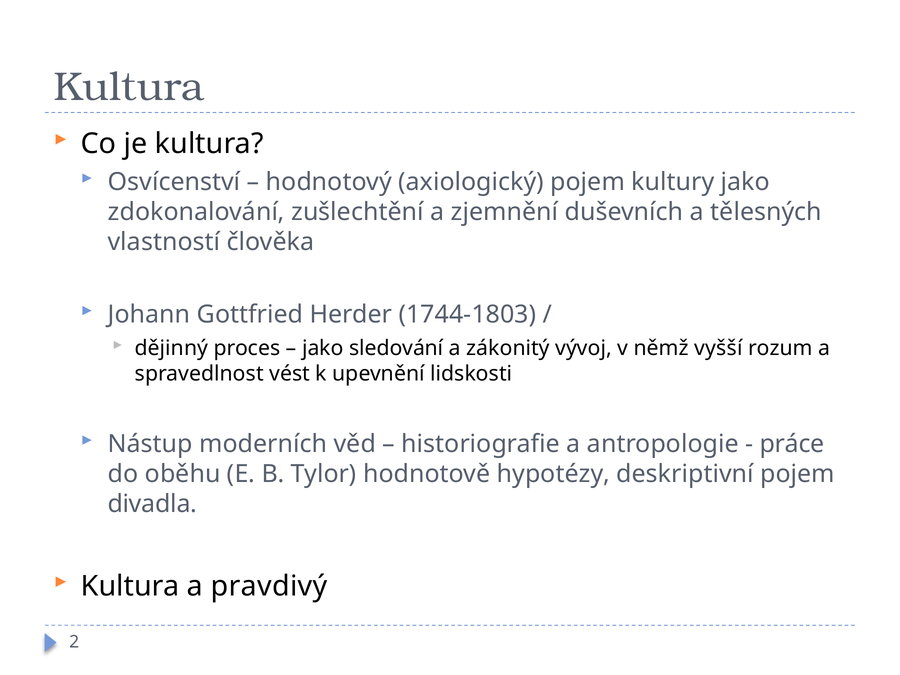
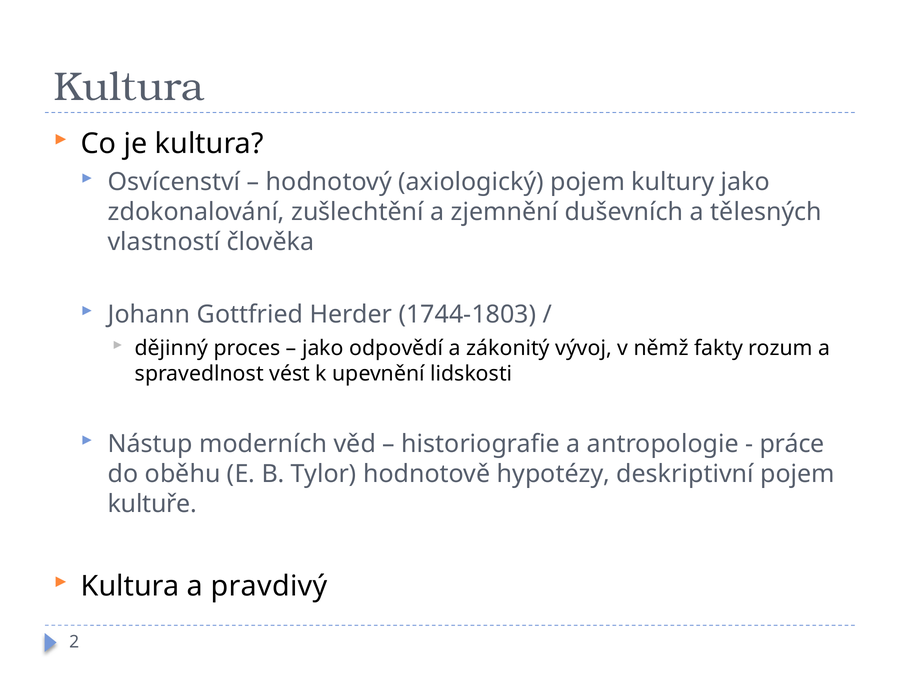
sledování: sledování -> odpovědí (396, 348)
vyšší: vyšší -> fakty (719, 348)
divadla: divadla -> kultuře (152, 504)
